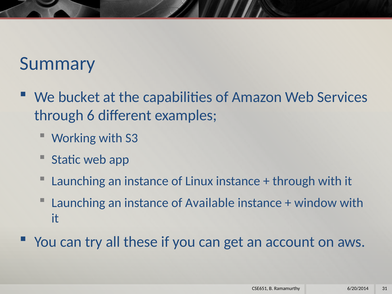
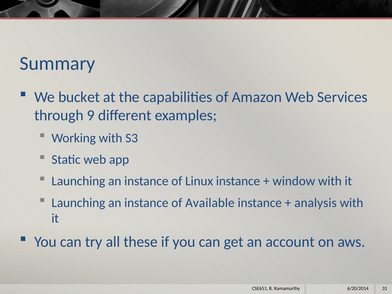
6: 6 -> 9 (91, 115)
through: through -> window (294, 181)
window: window -> analysis (315, 203)
